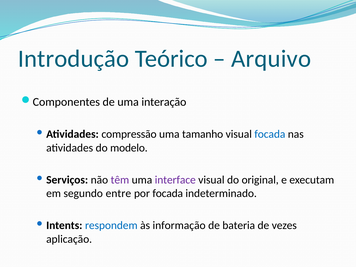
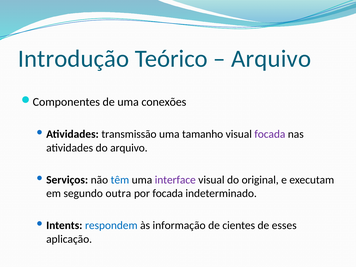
interação: interação -> conexões (164, 102)
compressão: compressão -> transmissão (129, 134)
focada colour: blue -> purple (270, 134)
do modelo: modelo -> arquivo (129, 148)
têm colour: purple -> blue (120, 180)
entre: entre -> outra (118, 193)
bateria: bateria -> cientes (239, 225)
vezes: vezes -> esses (284, 225)
